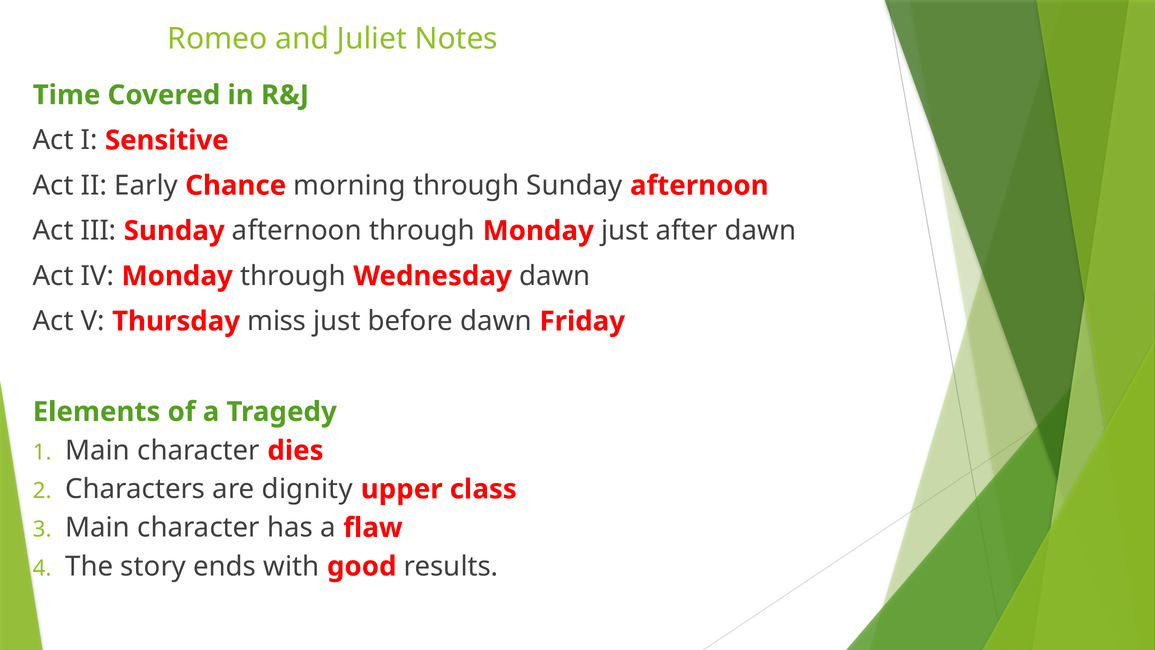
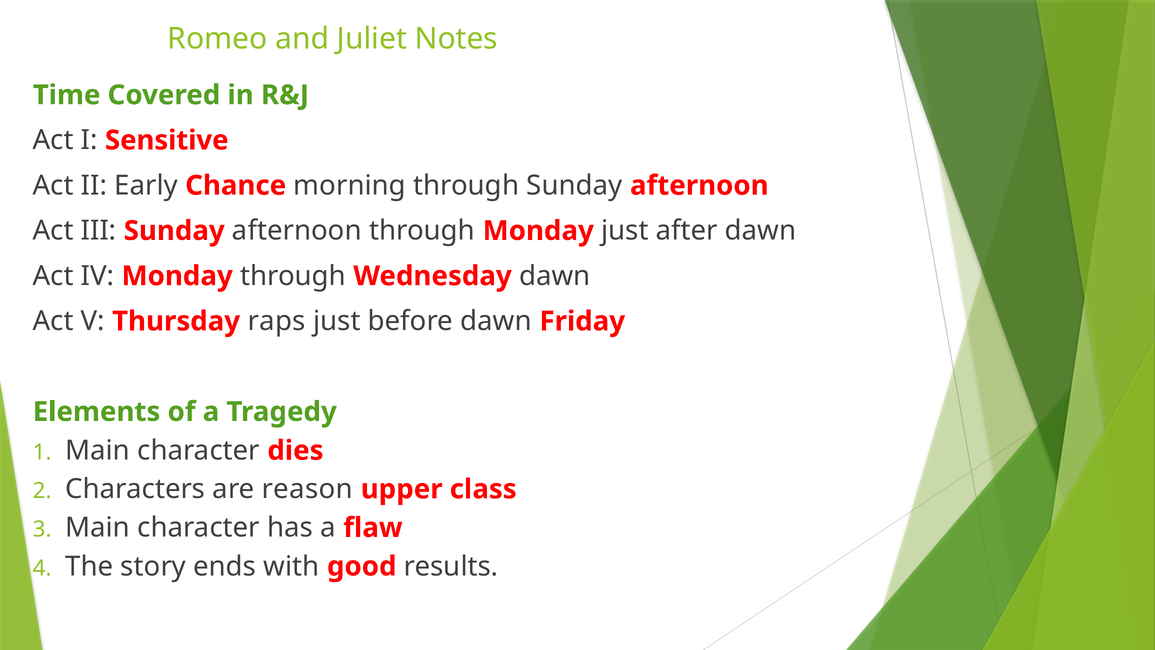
miss: miss -> raps (277, 321)
dignity: dignity -> reason (307, 489)
